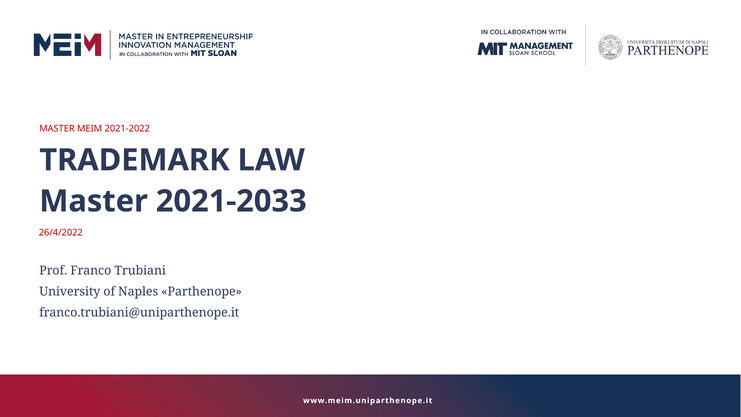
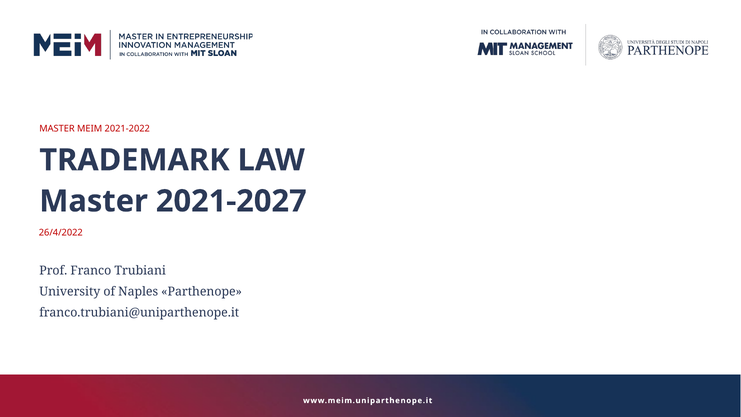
2021-2033: 2021-2033 -> 2021-2027 (231, 201)
